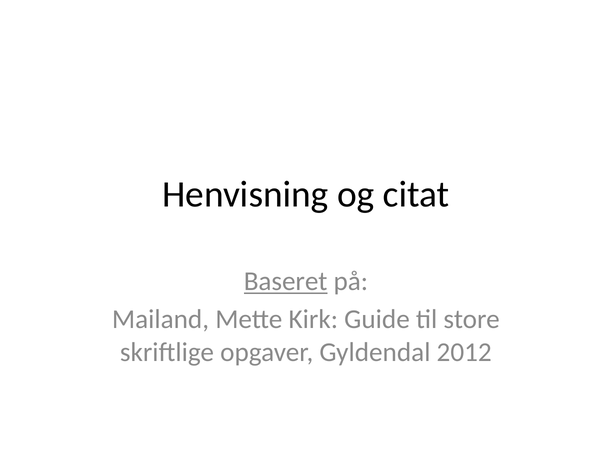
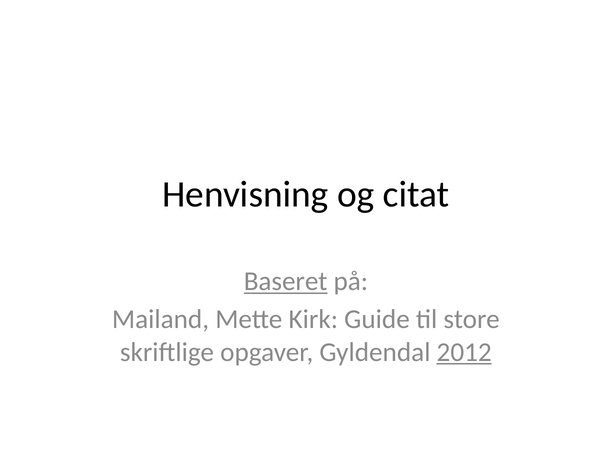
2012 underline: none -> present (464, 352)
